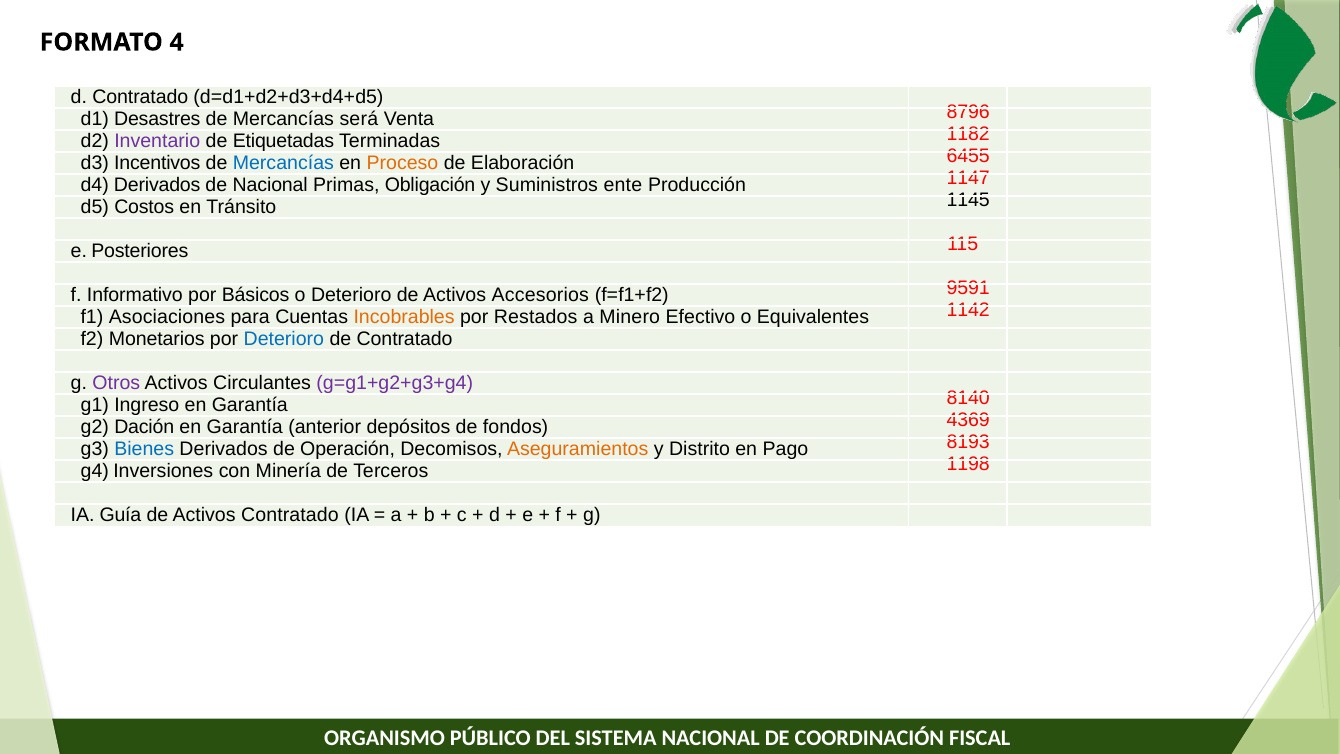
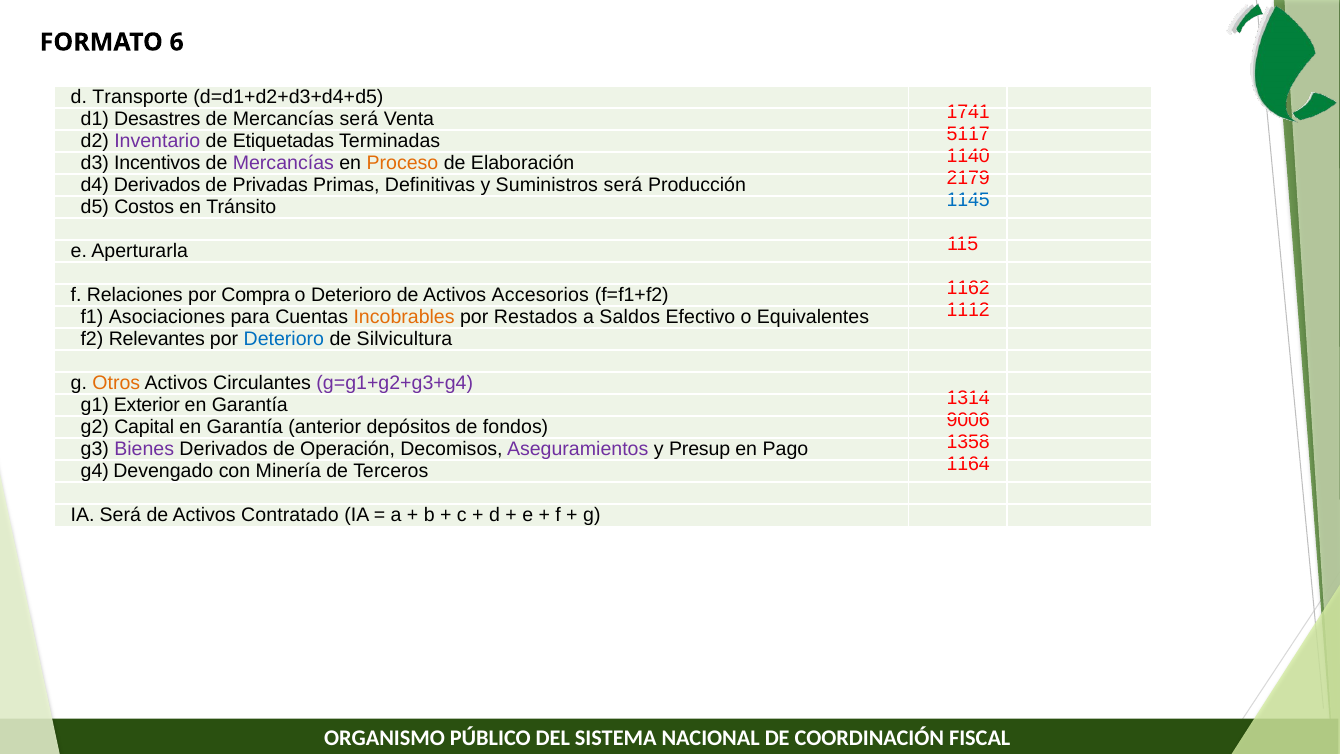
4: 4 -> 6 (177, 42)
d Contratado: Contratado -> Transporte (140, 97)
8796: 8796 -> 1741 (968, 112)
1182: 1182 -> 5117 (968, 134)
Mercancías colour: blue -> purple (283, 163)
6455: 6455 -> 1140 (968, 156)
de Nacional: Nacional -> Privadas (270, 185)
Obligación: Obligación -> Definitivas (430, 185)
Suministros ente: ente -> será (623, 185)
1147: 1147 -> 2179 (968, 178)
1145 colour: black -> blue (968, 200)
Posteriores: Posteriores -> Aperturarla (140, 251)
Informativo: Informativo -> Relaciones (135, 295)
Básicos: Básicos -> Compra (256, 295)
9591: 9591 -> 1162 (968, 288)
Minero: Minero -> Saldos (630, 317)
1142: 1142 -> 1112 (968, 310)
Monetarios: Monetarios -> Relevantes (157, 339)
de Contratado: Contratado -> Silvicultura (405, 339)
Otros colour: purple -> orange (116, 383)
Ingreso: Ingreso -> Exterior (147, 405)
8140: 8140 -> 1314 (968, 398)
Dación: Dación -> Capital (144, 427)
4369: 4369 -> 9006 (968, 420)
Bienes colour: blue -> purple (144, 449)
Aseguramientos colour: orange -> purple (578, 449)
Distrito: Distrito -> Presup (700, 449)
8193: 8193 -> 1358 (968, 442)
Inversiones: Inversiones -> Devengado (163, 471)
1198: 1198 -> 1164 (968, 464)
IA Guía: Guía -> Será (120, 515)
